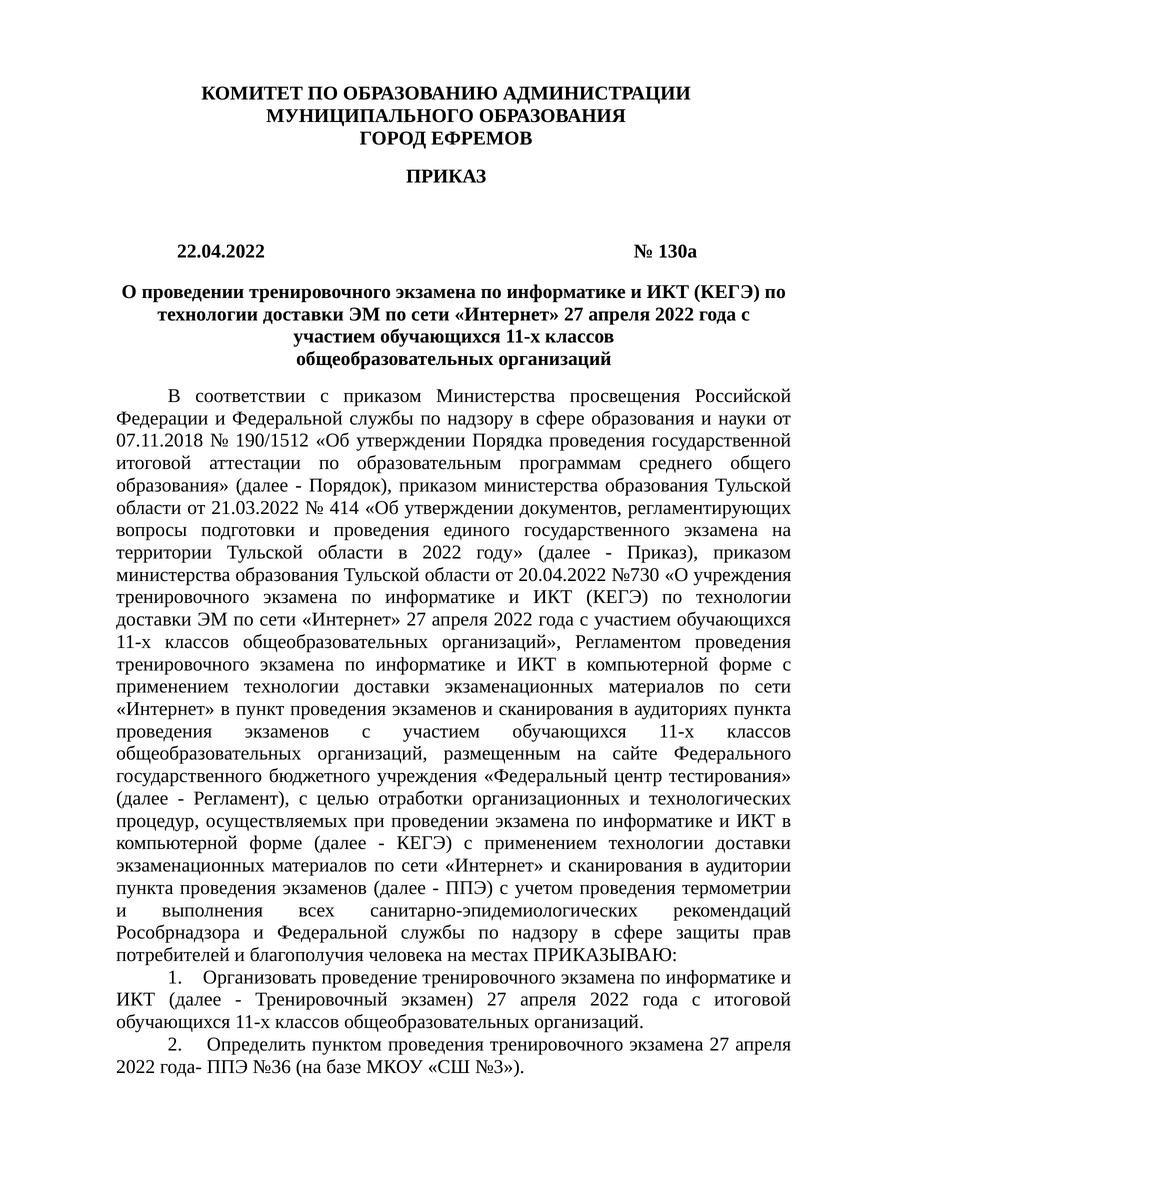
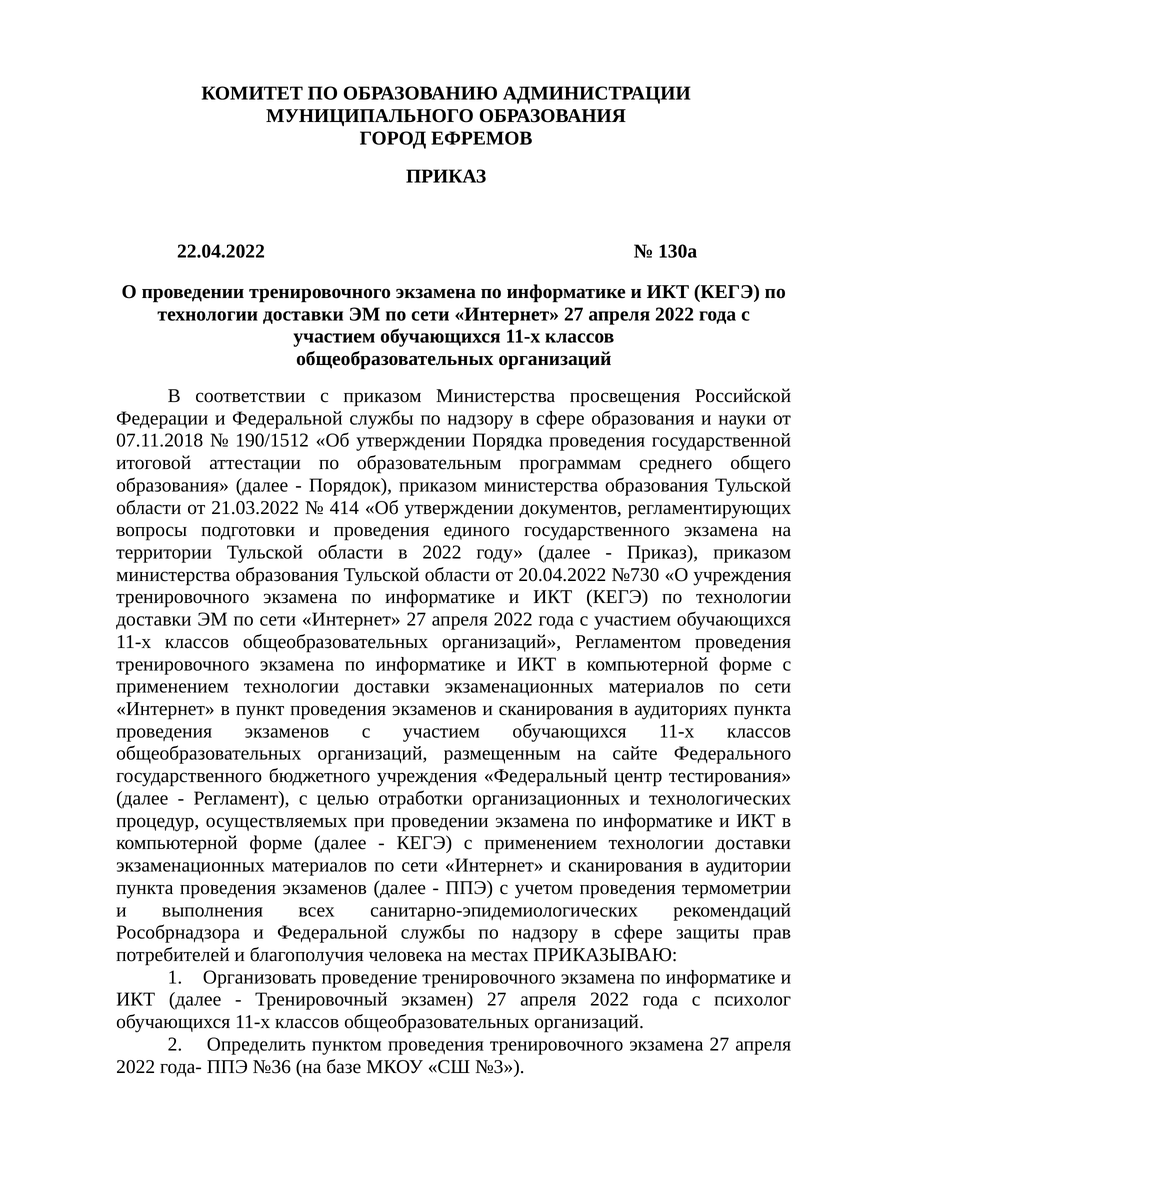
с итоговой: итоговой -> психолог (753, 1000)
